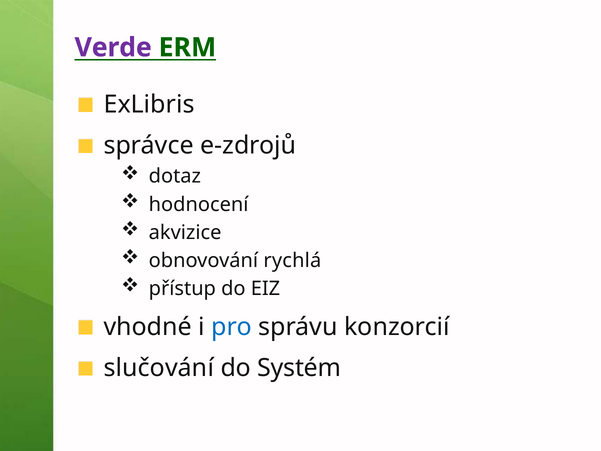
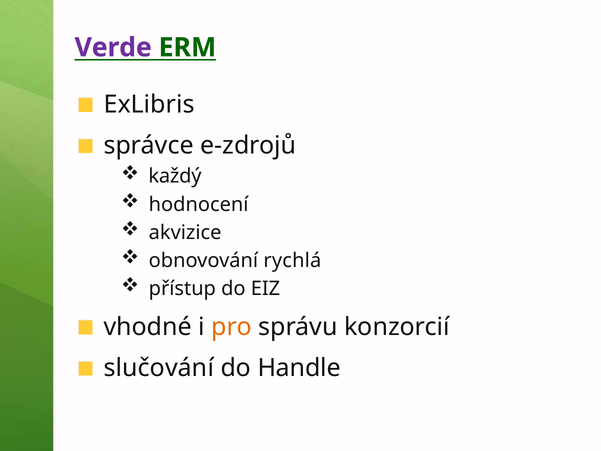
dotaz: dotaz -> každý (175, 176)
pro colour: blue -> orange (232, 327)
Systém: Systém -> Handle (299, 368)
